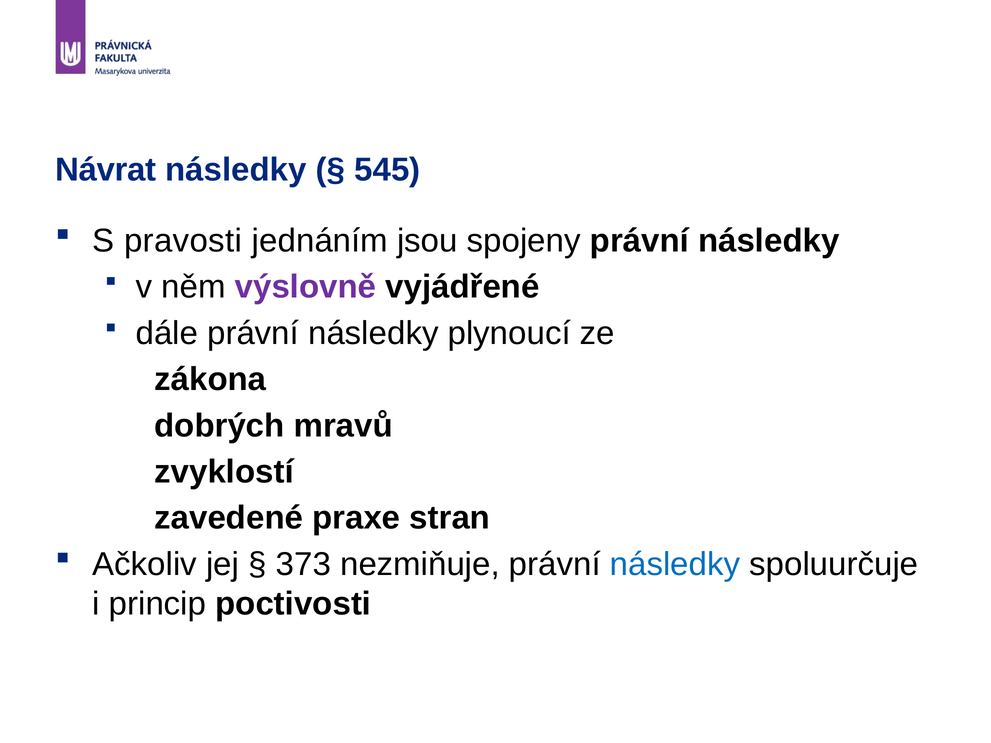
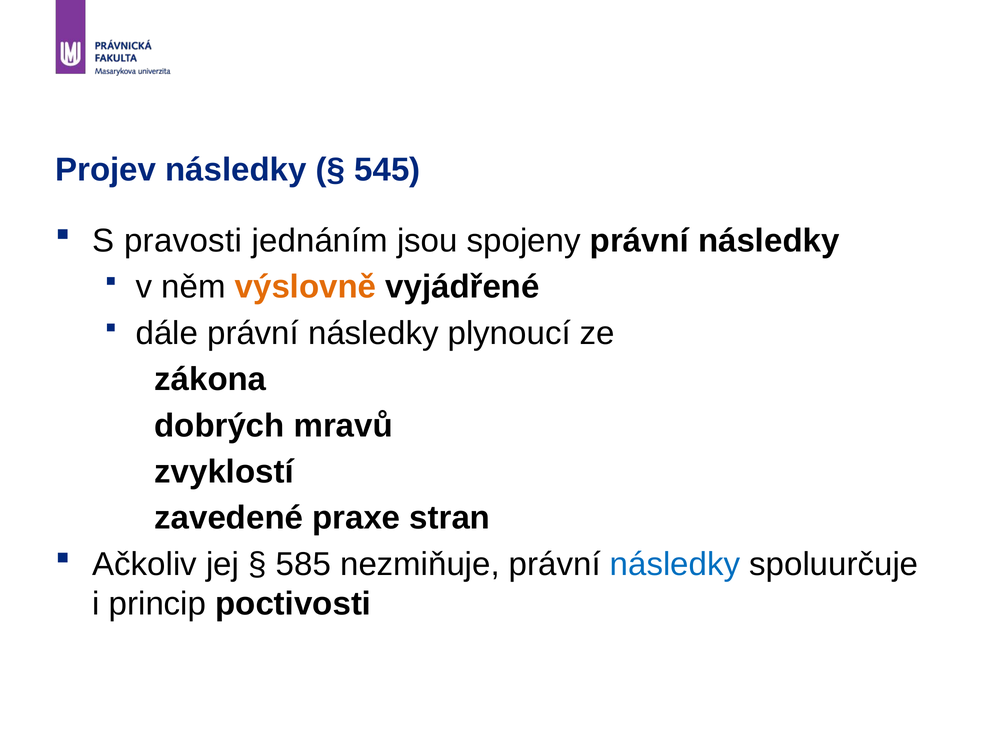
Návrat: Návrat -> Projev (106, 170)
výslovně colour: purple -> orange (306, 287)
373: 373 -> 585 (303, 564)
